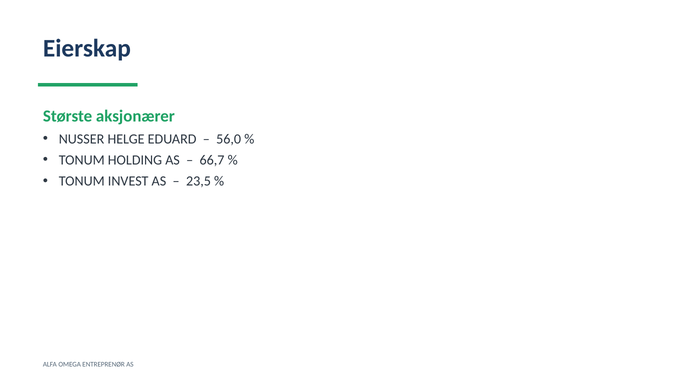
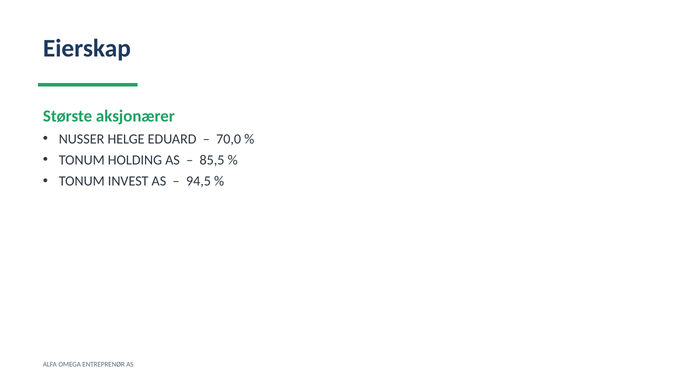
56,0: 56,0 -> 70,0 (229, 139)
66,7: 66,7 -> 85,5 (212, 160)
23,5: 23,5 -> 94,5 (198, 181)
